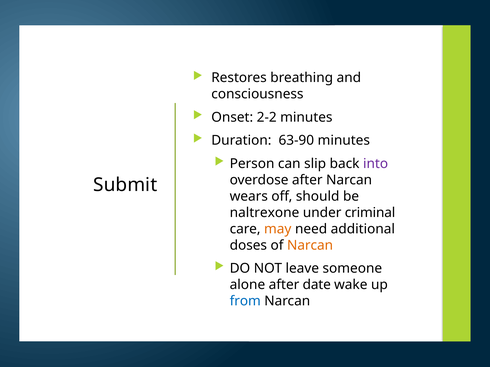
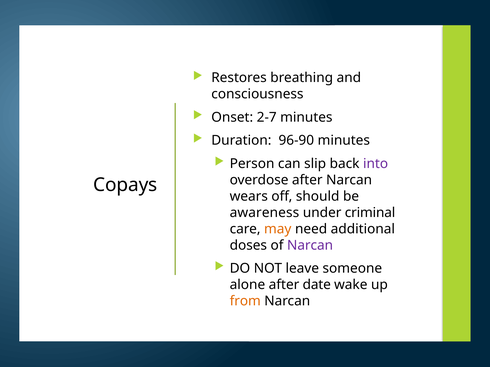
2-2: 2-2 -> 2-7 (267, 117)
63-90: 63-90 -> 96-90 (296, 141)
Submit: Submit -> Copays (125, 185)
naltrexone: naltrexone -> awareness (264, 213)
Narcan colour: orange -> purple (310, 246)
from colour: blue -> orange (245, 301)
